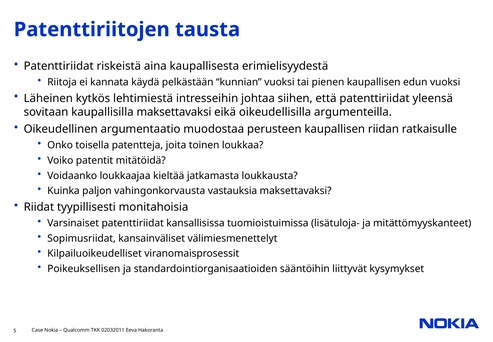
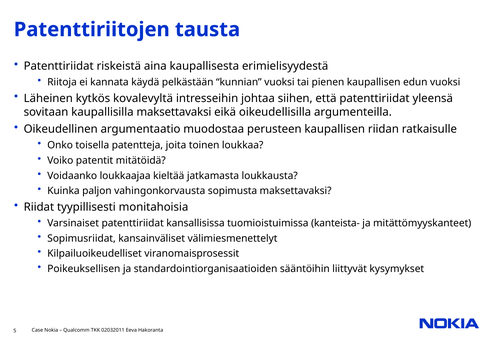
lehtimiestä: lehtimiestä -> kovalevyltä (143, 98)
vastauksia: vastauksia -> sopimusta (233, 190)
lisätuloja-: lisätuloja- -> kanteista- (335, 223)
